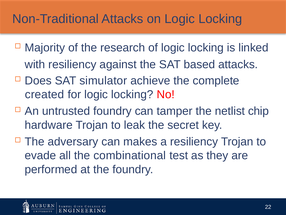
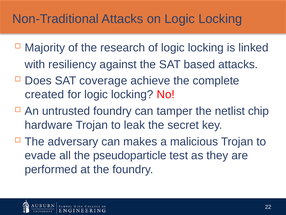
simulator: simulator -> coverage (103, 80)
a resiliency: resiliency -> malicious (194, 141)
combinational: combinational -> pseudoparticle (130, 155)
